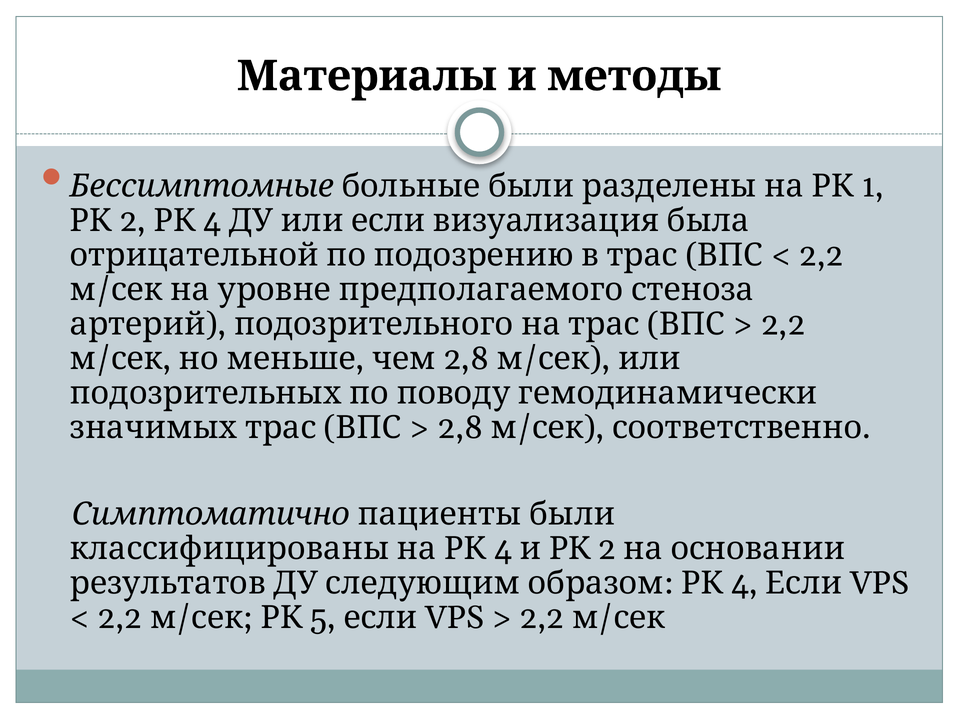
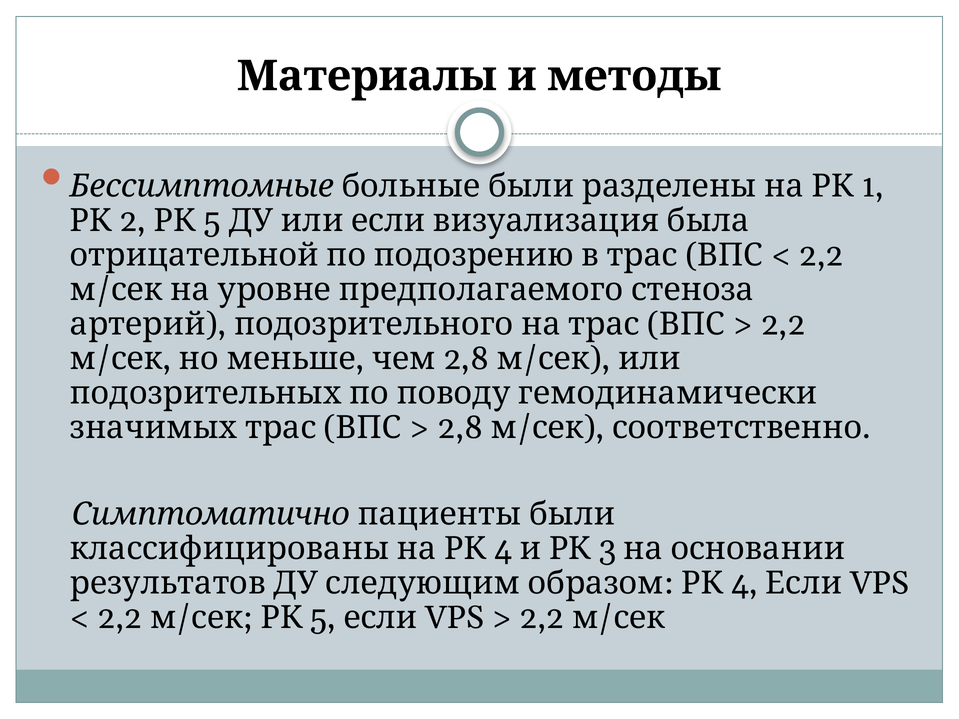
2 4: 4 -> 5 (212, 221)
4 2: 2 -> 3 (607, 549)
